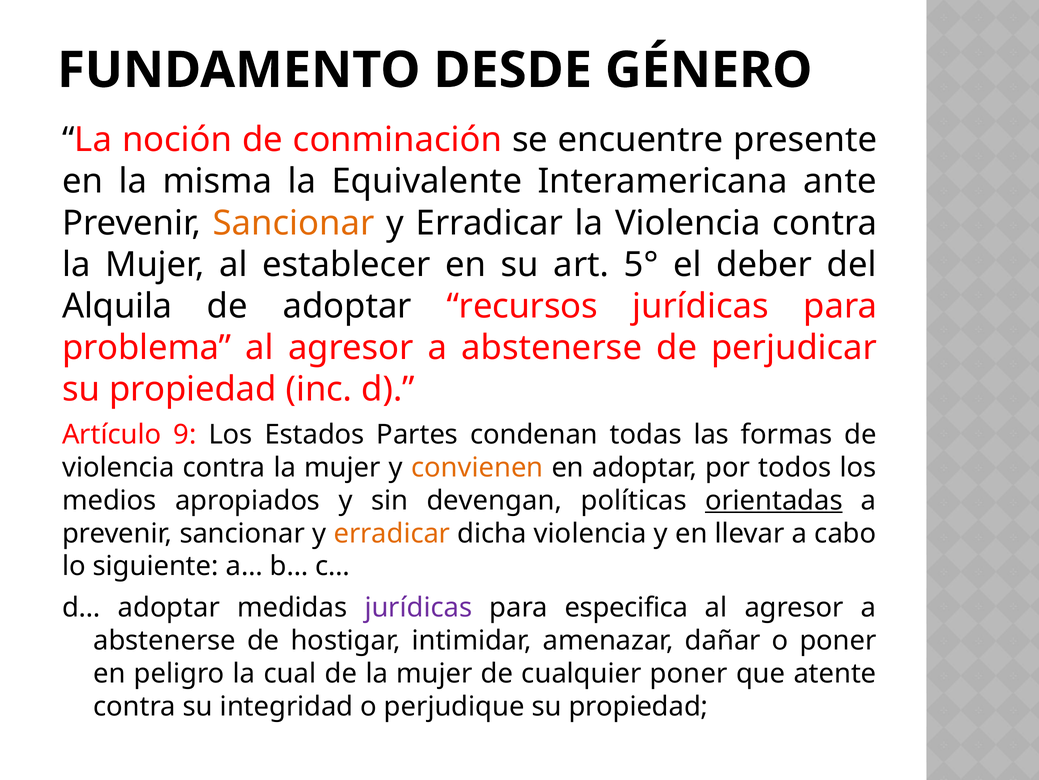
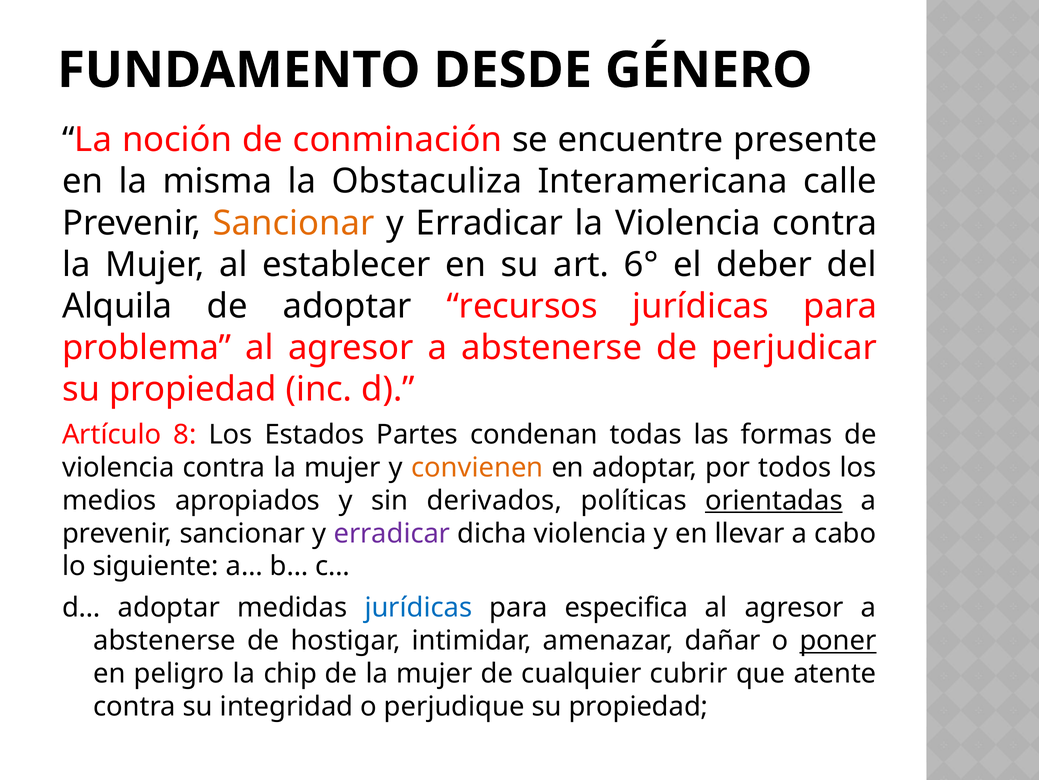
Equivalente: Equivalente -> Obstaculiza (427, 181)
ante: ante -> calle (840, 181)
5°: 5° -> 6° (641, 264)
9: 9 -> 8 (185, 434)
devengan: devengan -> derivados (494, 500)
erradicar colour: orange -> purple (392, 533)
jurídicas colour: purple -> blue (418, 607)
poner underline: none -> present (838, 640)
cual: cual -> chip (290, 673)
cualquier poner: poner -> cubrir (689, 673)
